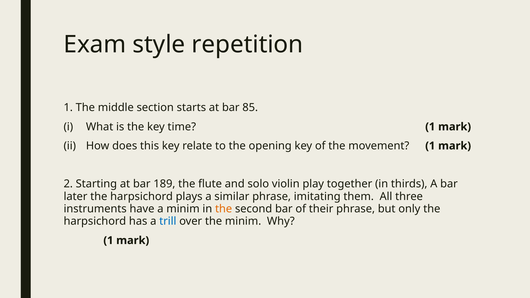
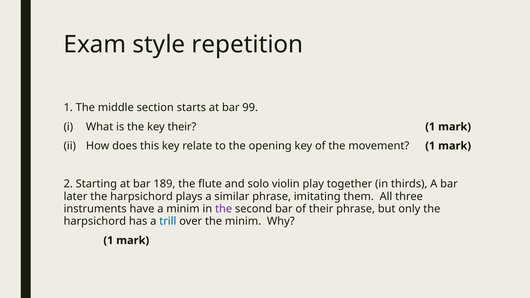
85: 85 -> 99 (250, 108)
key time: time -> their (182, 127)
the colour: orange -> purple (224, 209)
